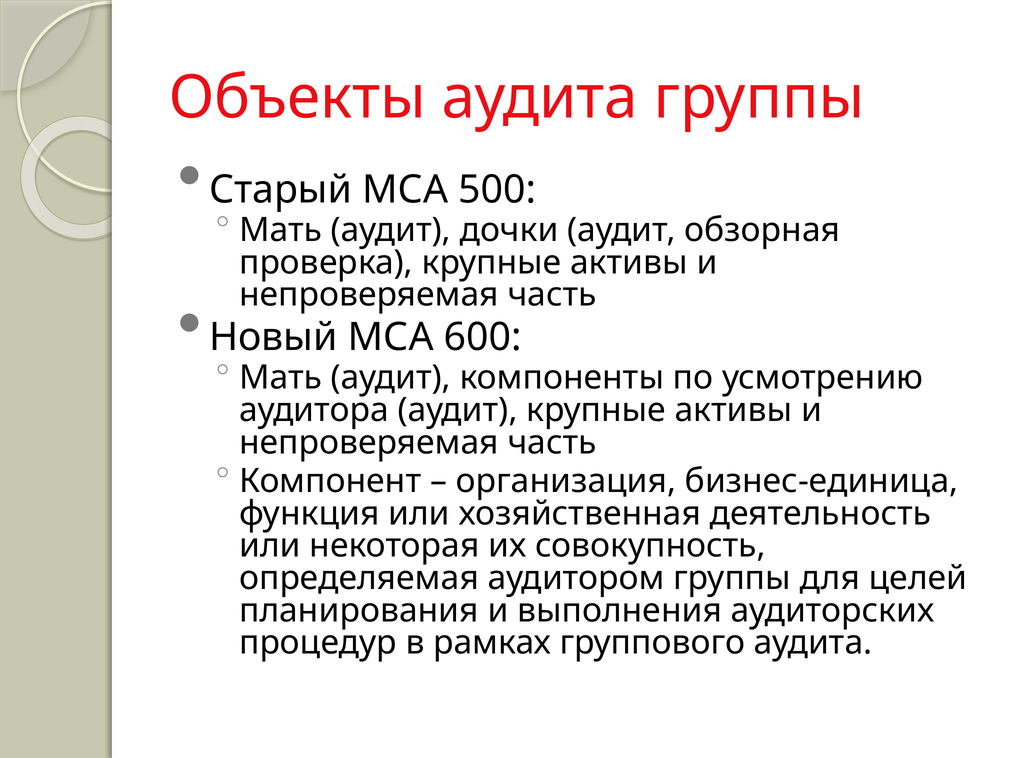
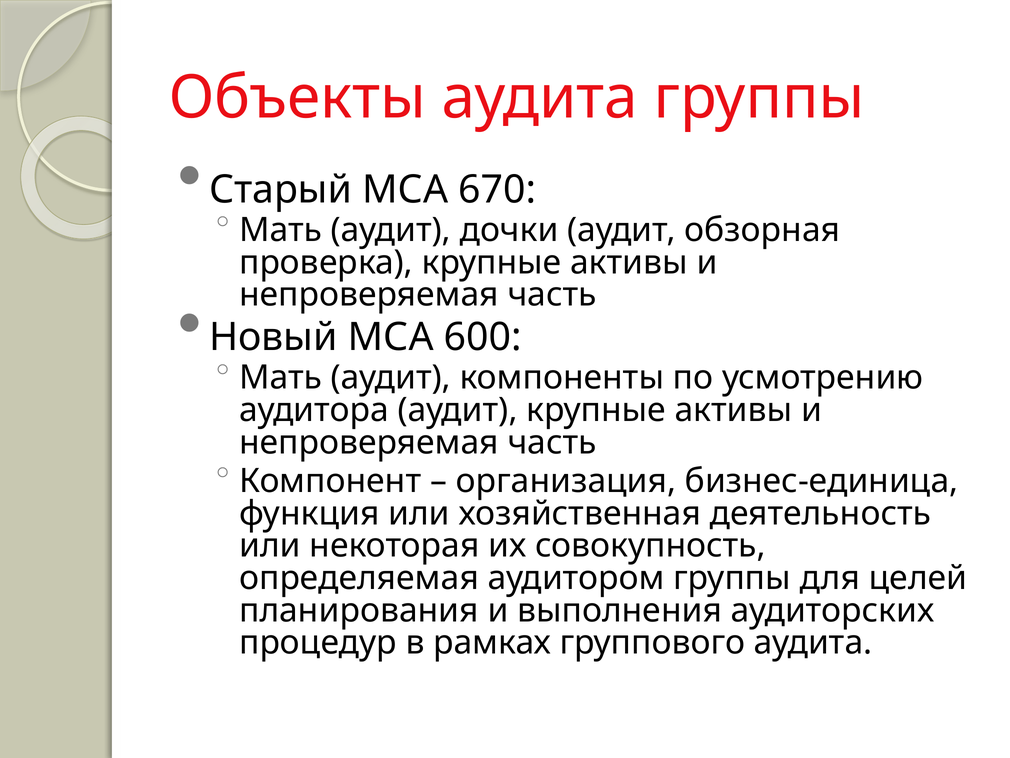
500: 500 -> 670 (497, 190)
